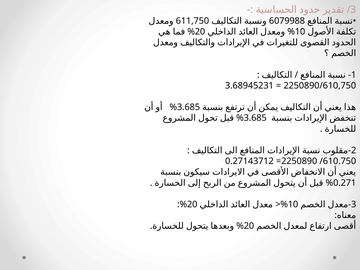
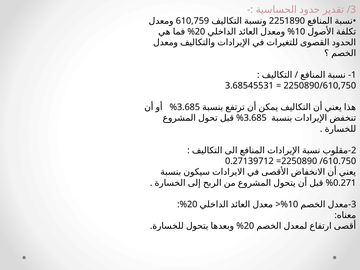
611,750: 611,750 -> 610,759 (192, 21)
6079988: 6079988 -> 2251890 (287, 21)
3.68945231: 3.68945231 -> 3.68545531 (249, 86)
0.27143712: 0.27143712 -> 0.27139712 (249, 161)
